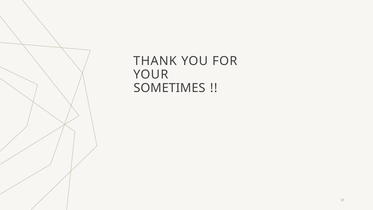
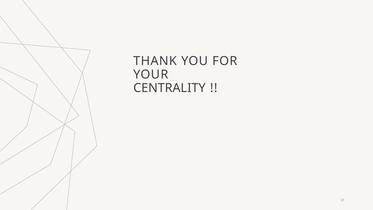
SOMETIMES: SOMETIMES -> CENTRALITY (170, 88)
